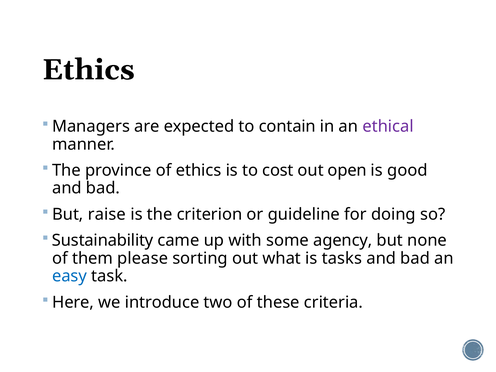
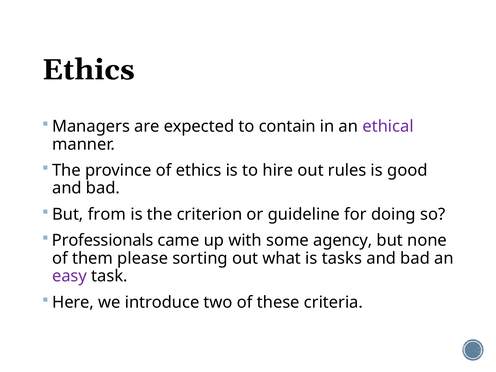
cost: cost -> hire (278, 170)
open: open -> rules (347, 170)
raise: raise -> from (107, 214)
Sustainability: Sustainability -> Professionals (103, 240)
easy colour: blue -> purple (70, 276)
